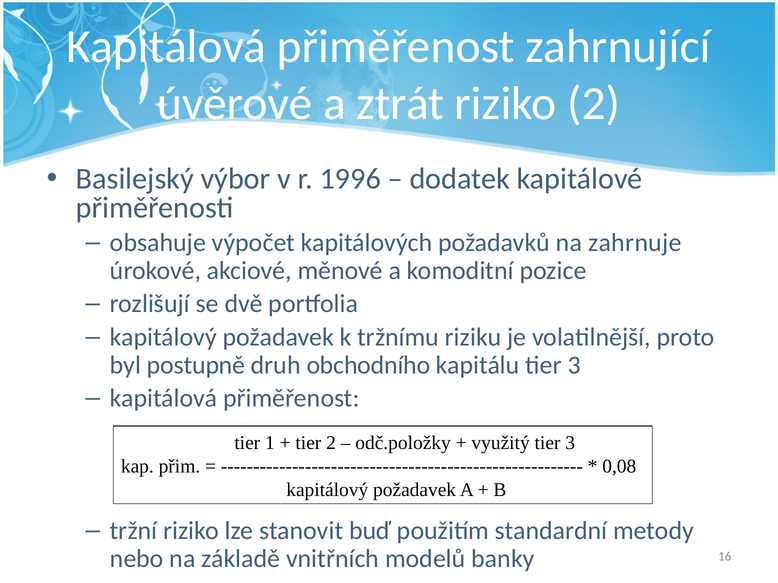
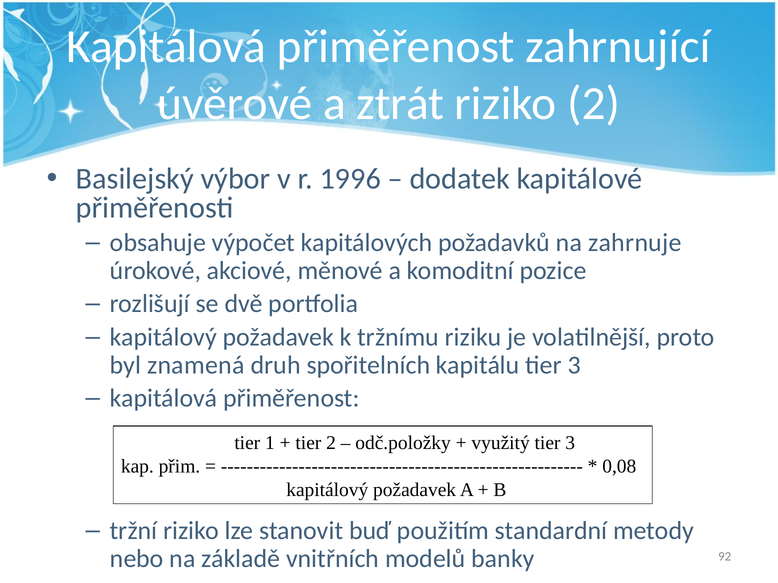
postupně: postupně -> znamená (196, 365)
obchodního: obchodního -> spořitelních (368, 365)
16: 16 -> 92 (725, 557)
